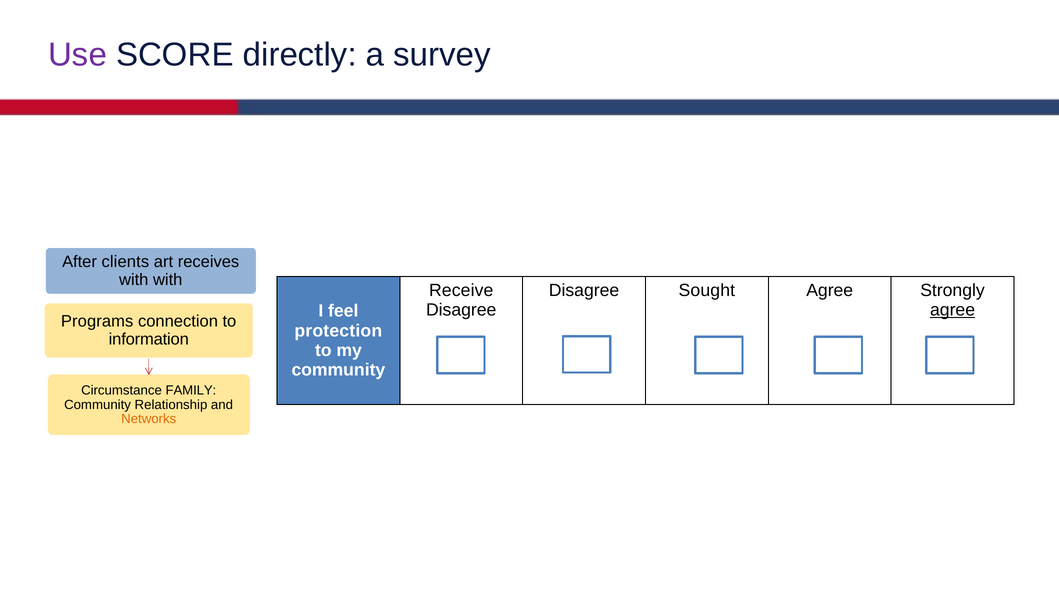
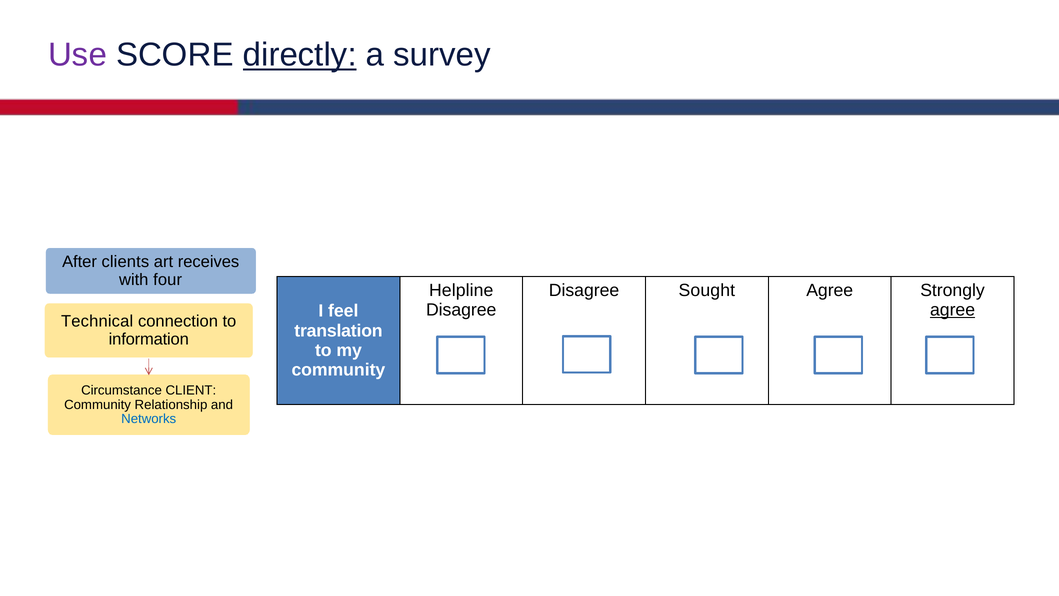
directly underline: none -> present (300, 55)
with with: with -> four (168, 280)
Receive: Receive -> Helpline (461, 290)
Programs: Programs -> Technical (97, 321)
protection: protection -> translation (338, 331)
FAMILY: FAMILY -> CLIENT (191, 390)
Networks colour: orange -> blue (149, 419)
